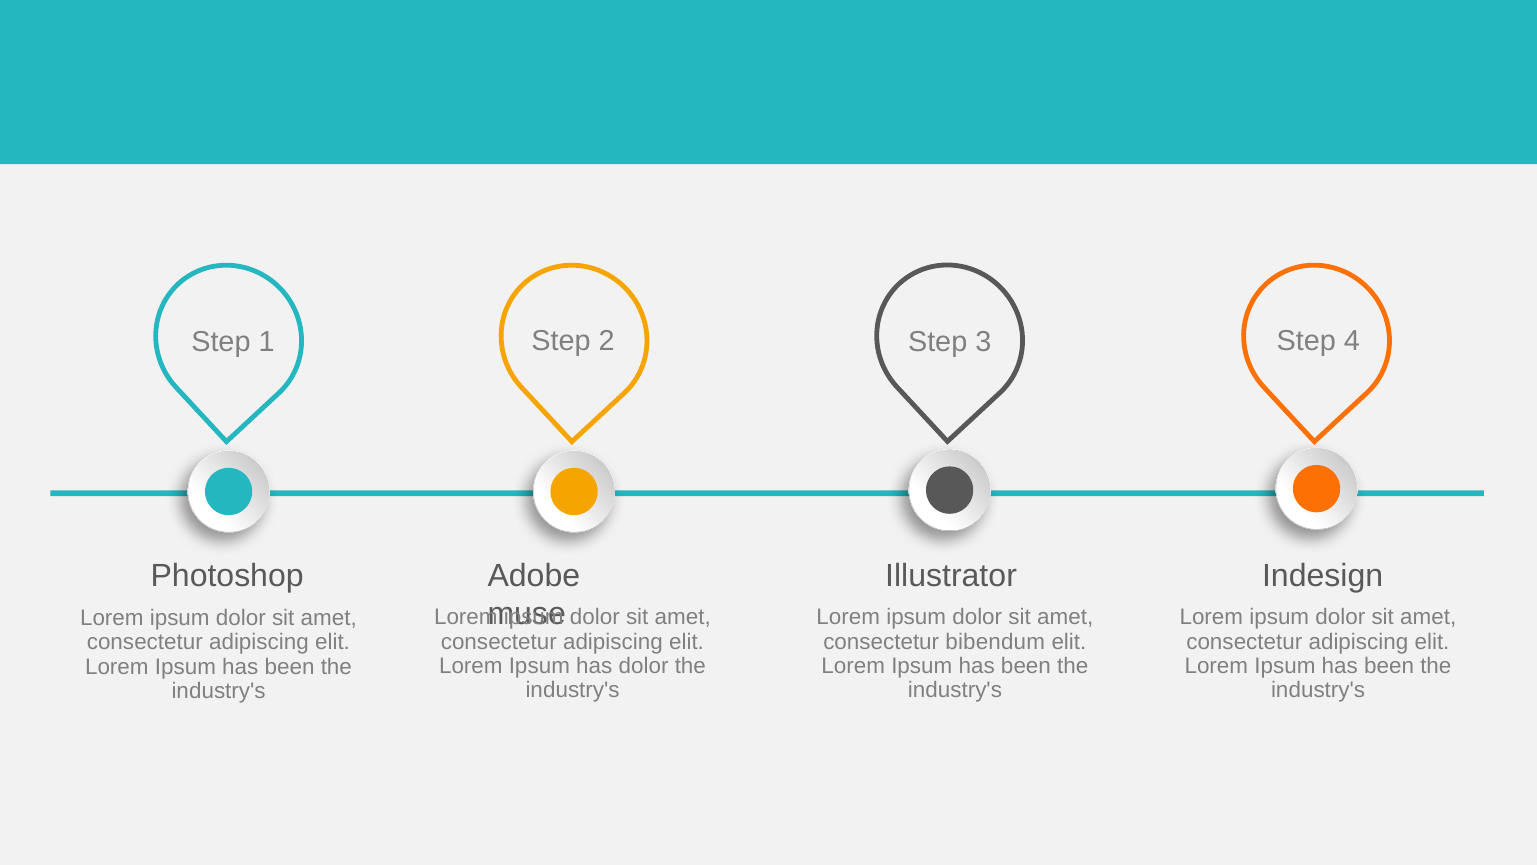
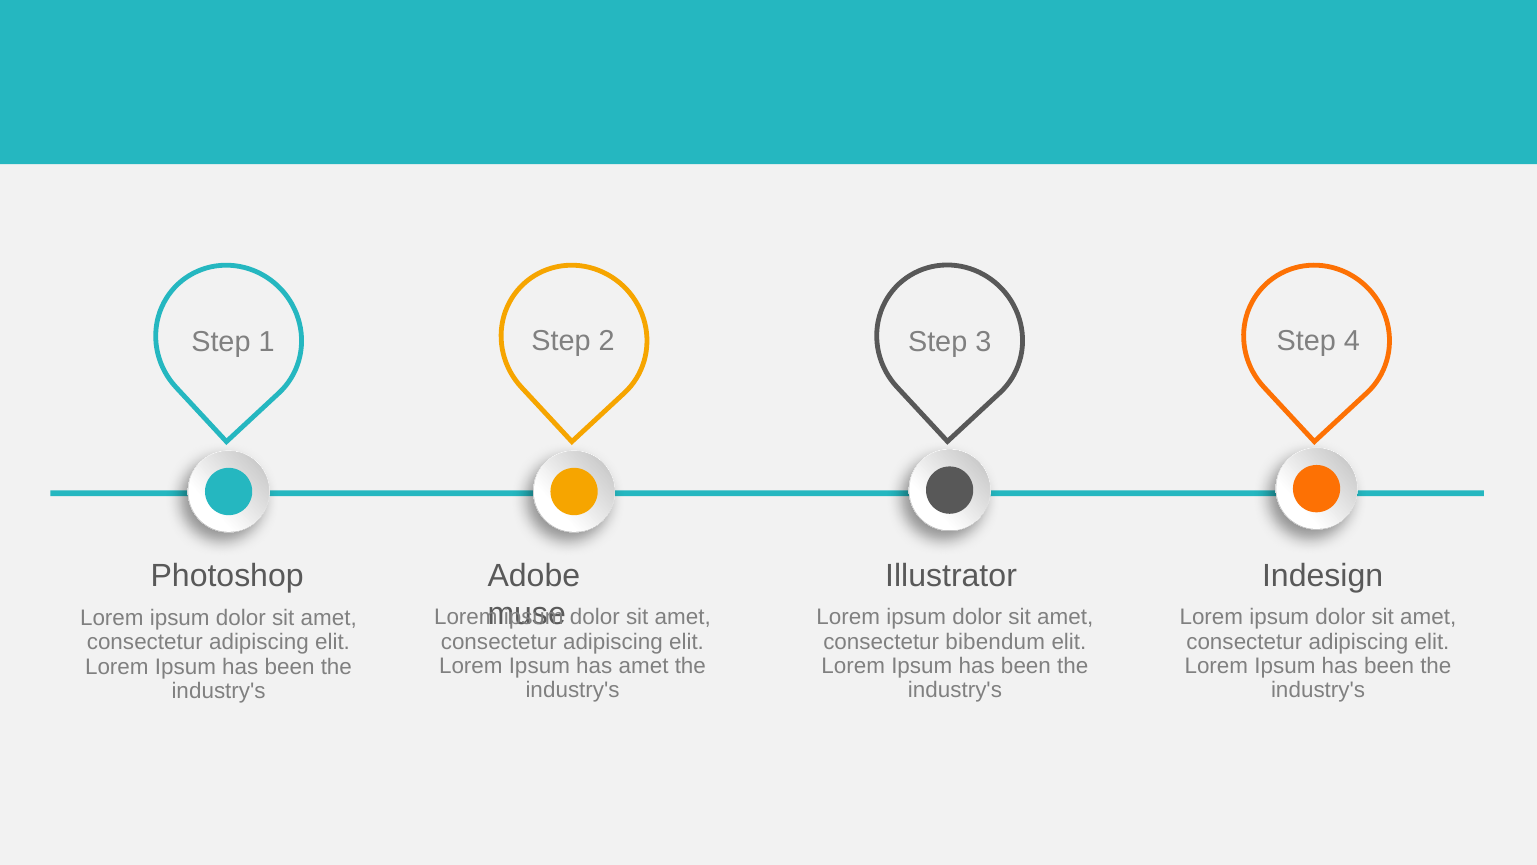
has dolor: dolor -> amet (644, 666)
